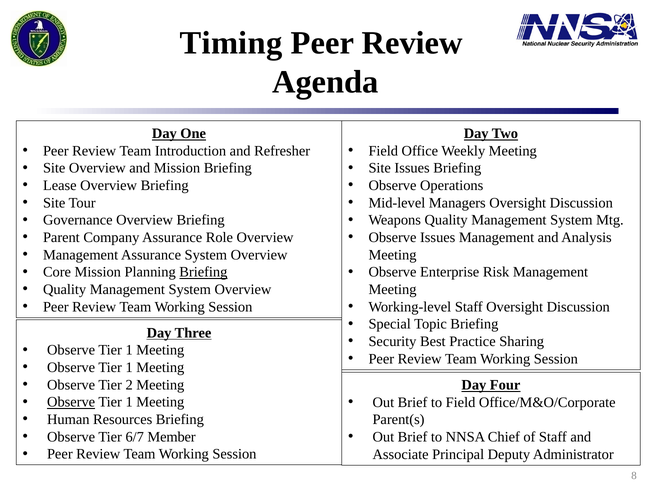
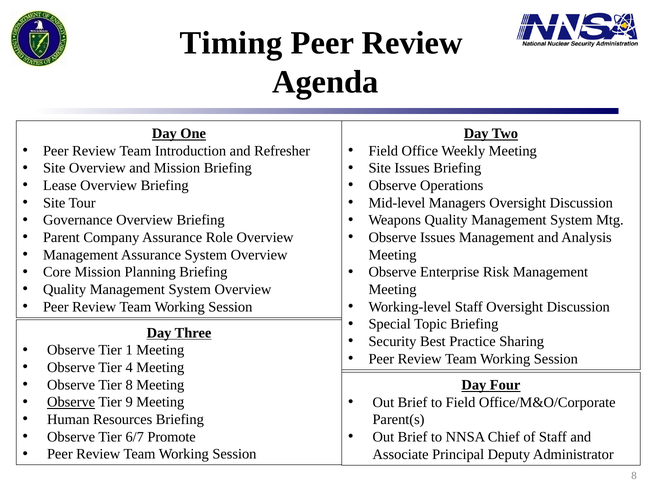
Briefing underline: present -> none (203, 272)
1: 1 -> 4 (129, 368)
Tier 2: 2 -> 8 (129, 385)
1: 1 -> 9 (129, 402)
Member: Member -> Promote (172, 437)
